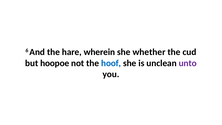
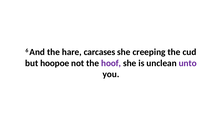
wherein: wherein -> carcases (99, 52)
whether: whether -> creeping (149, 52)
hoof colour: blue -> purple (111, 63)
